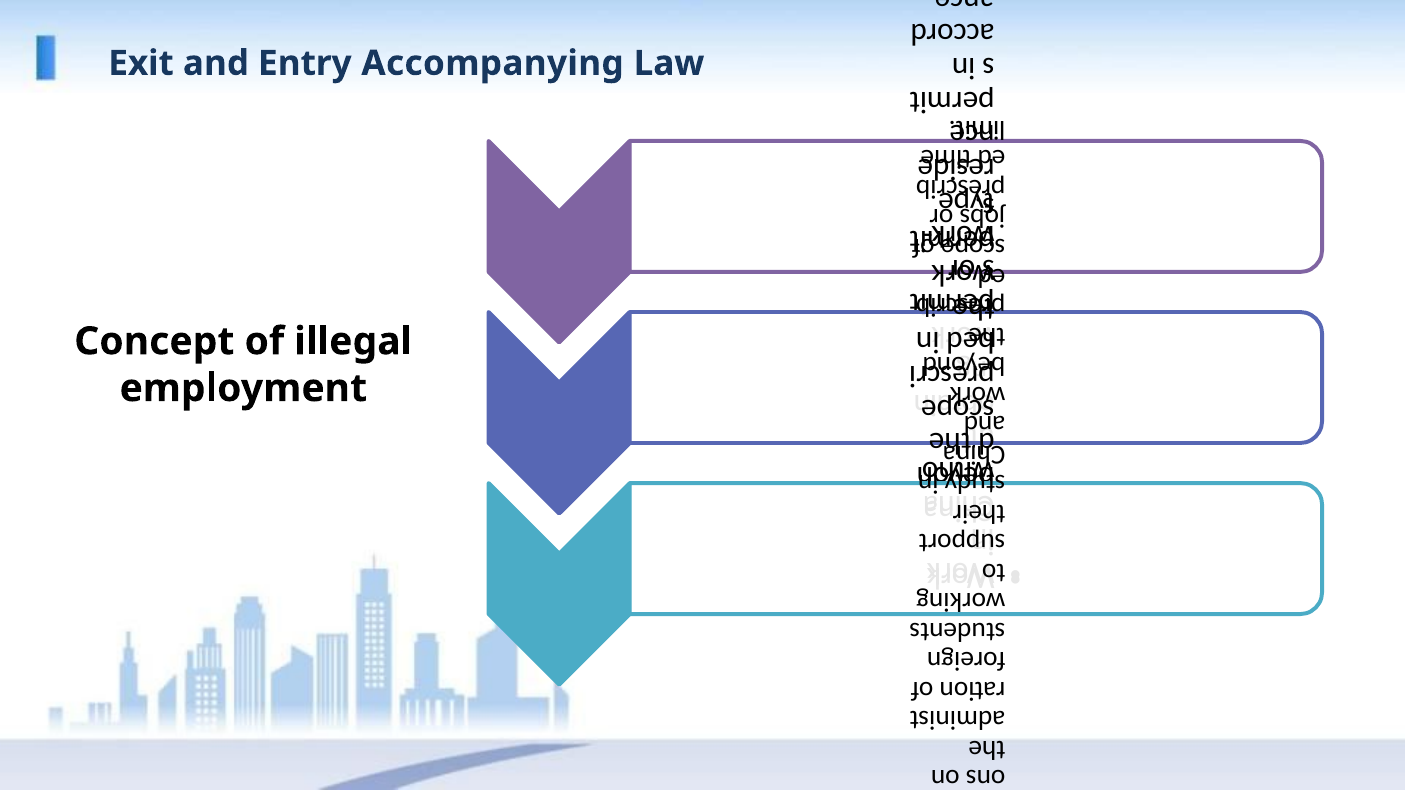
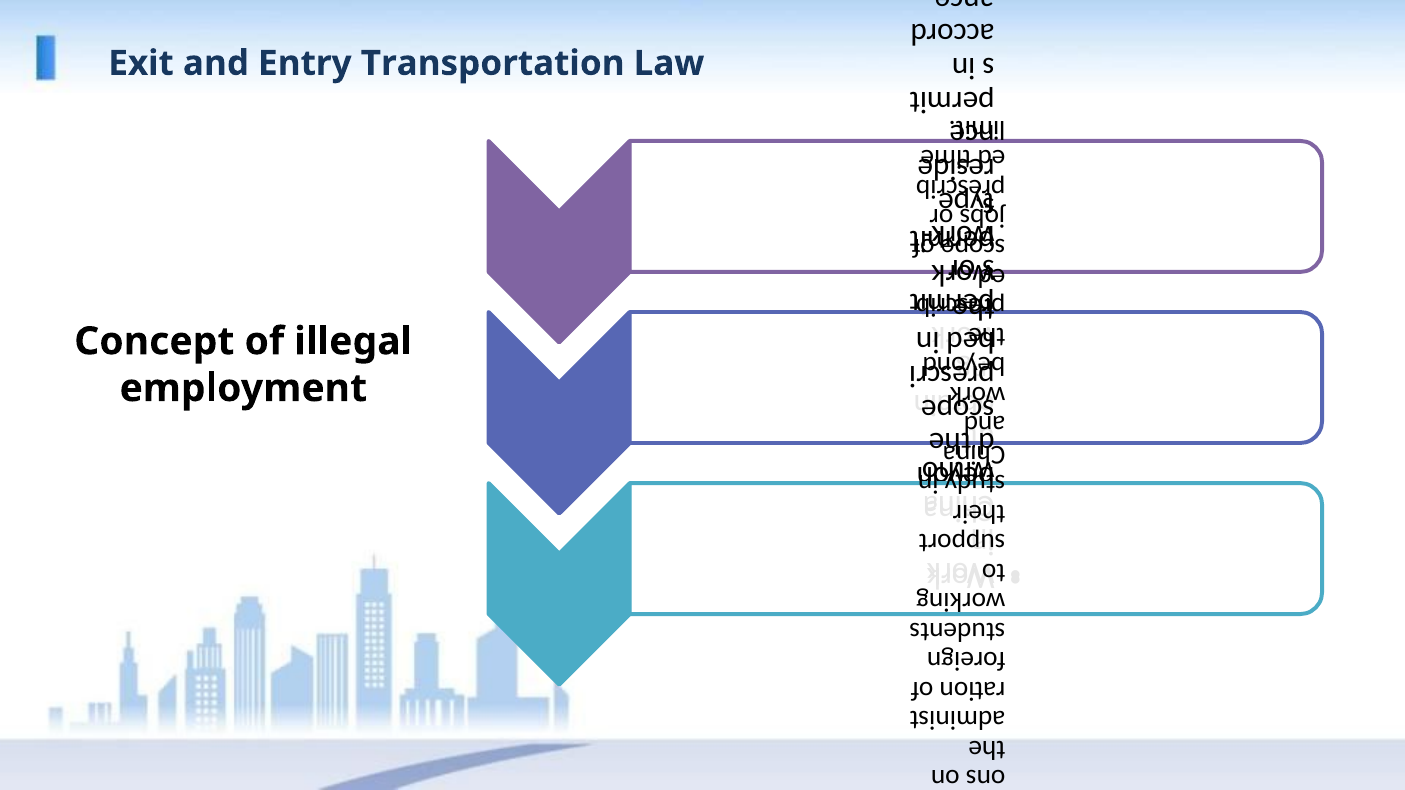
Accompanying: Accompanying -> Transportation (493, 63)
